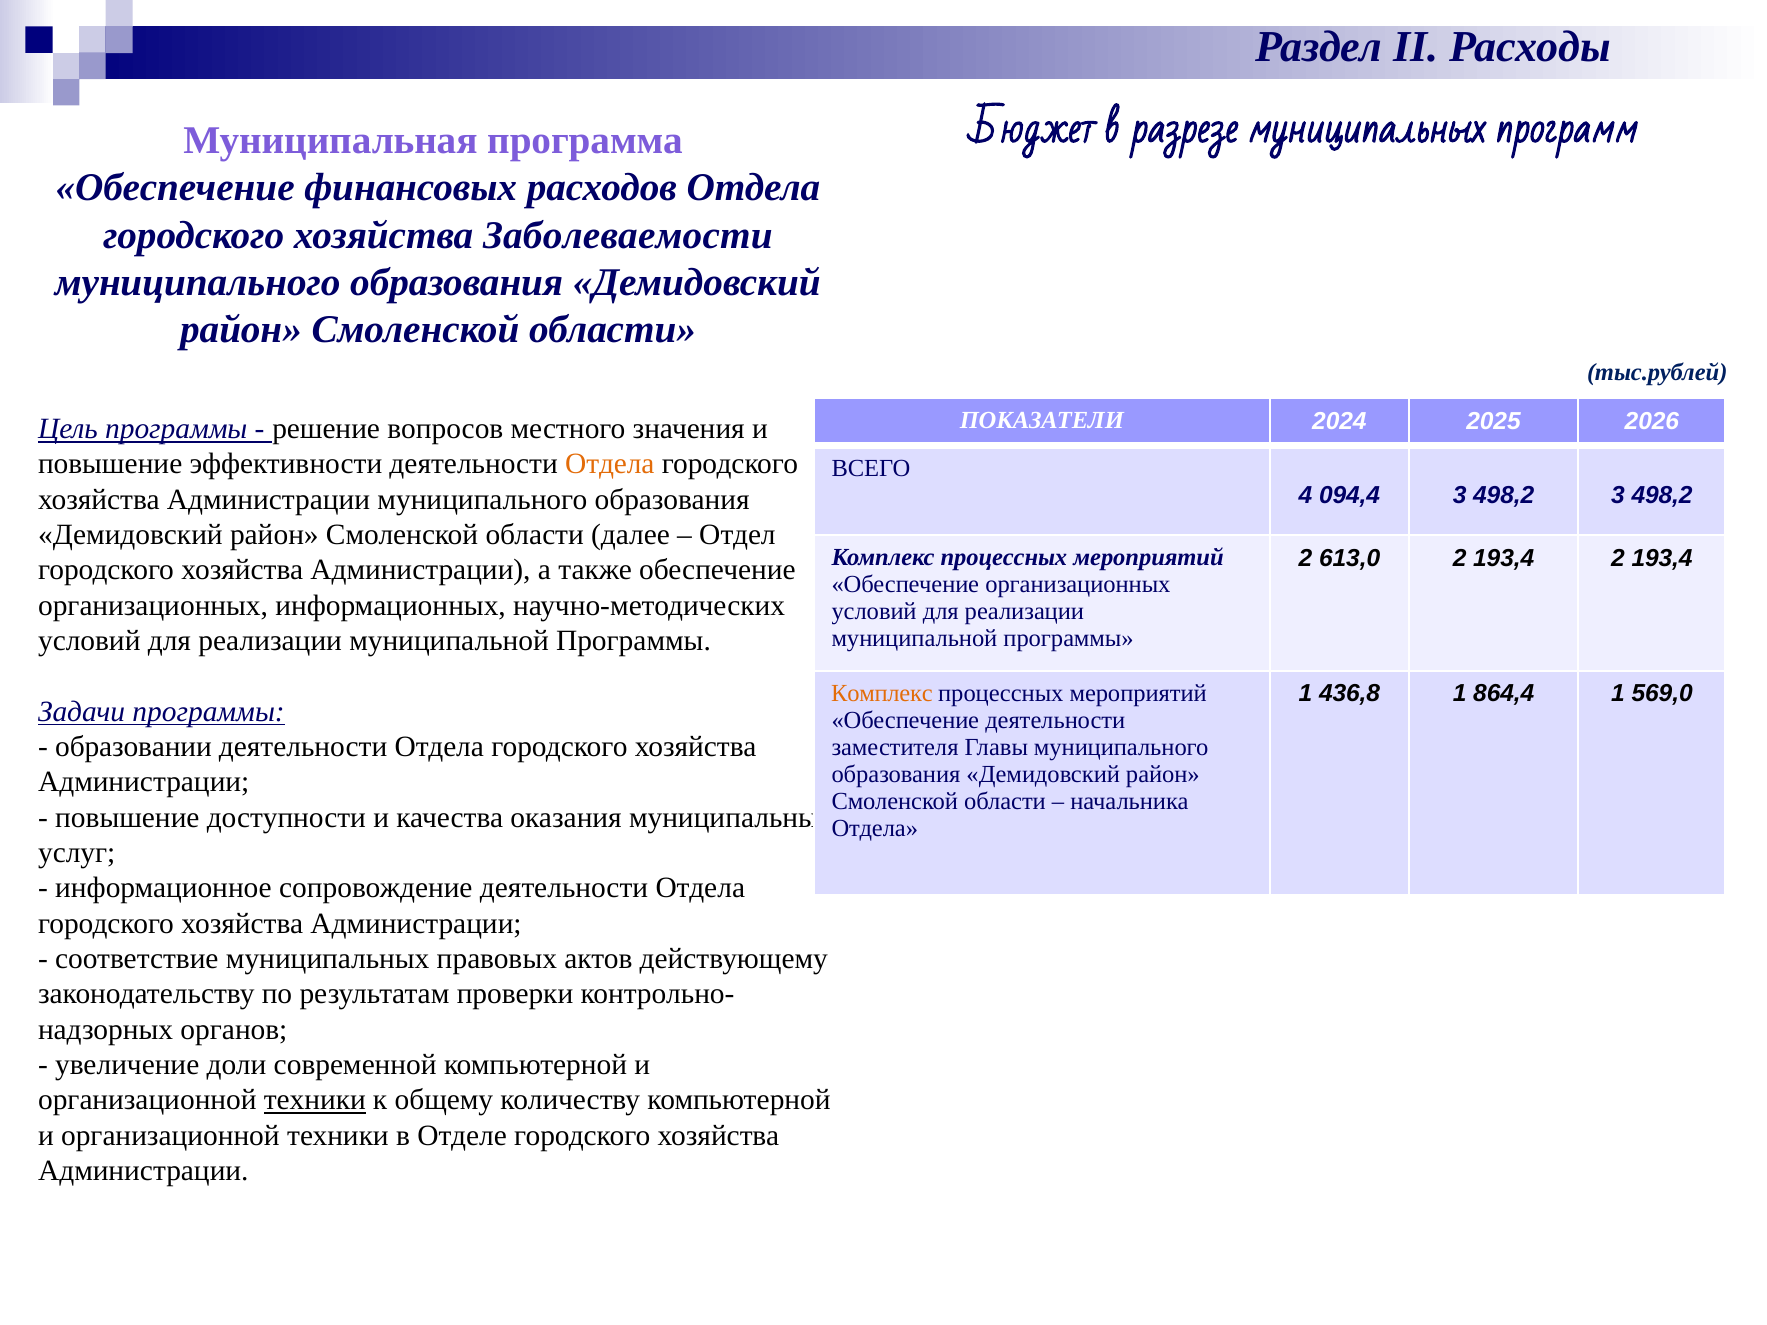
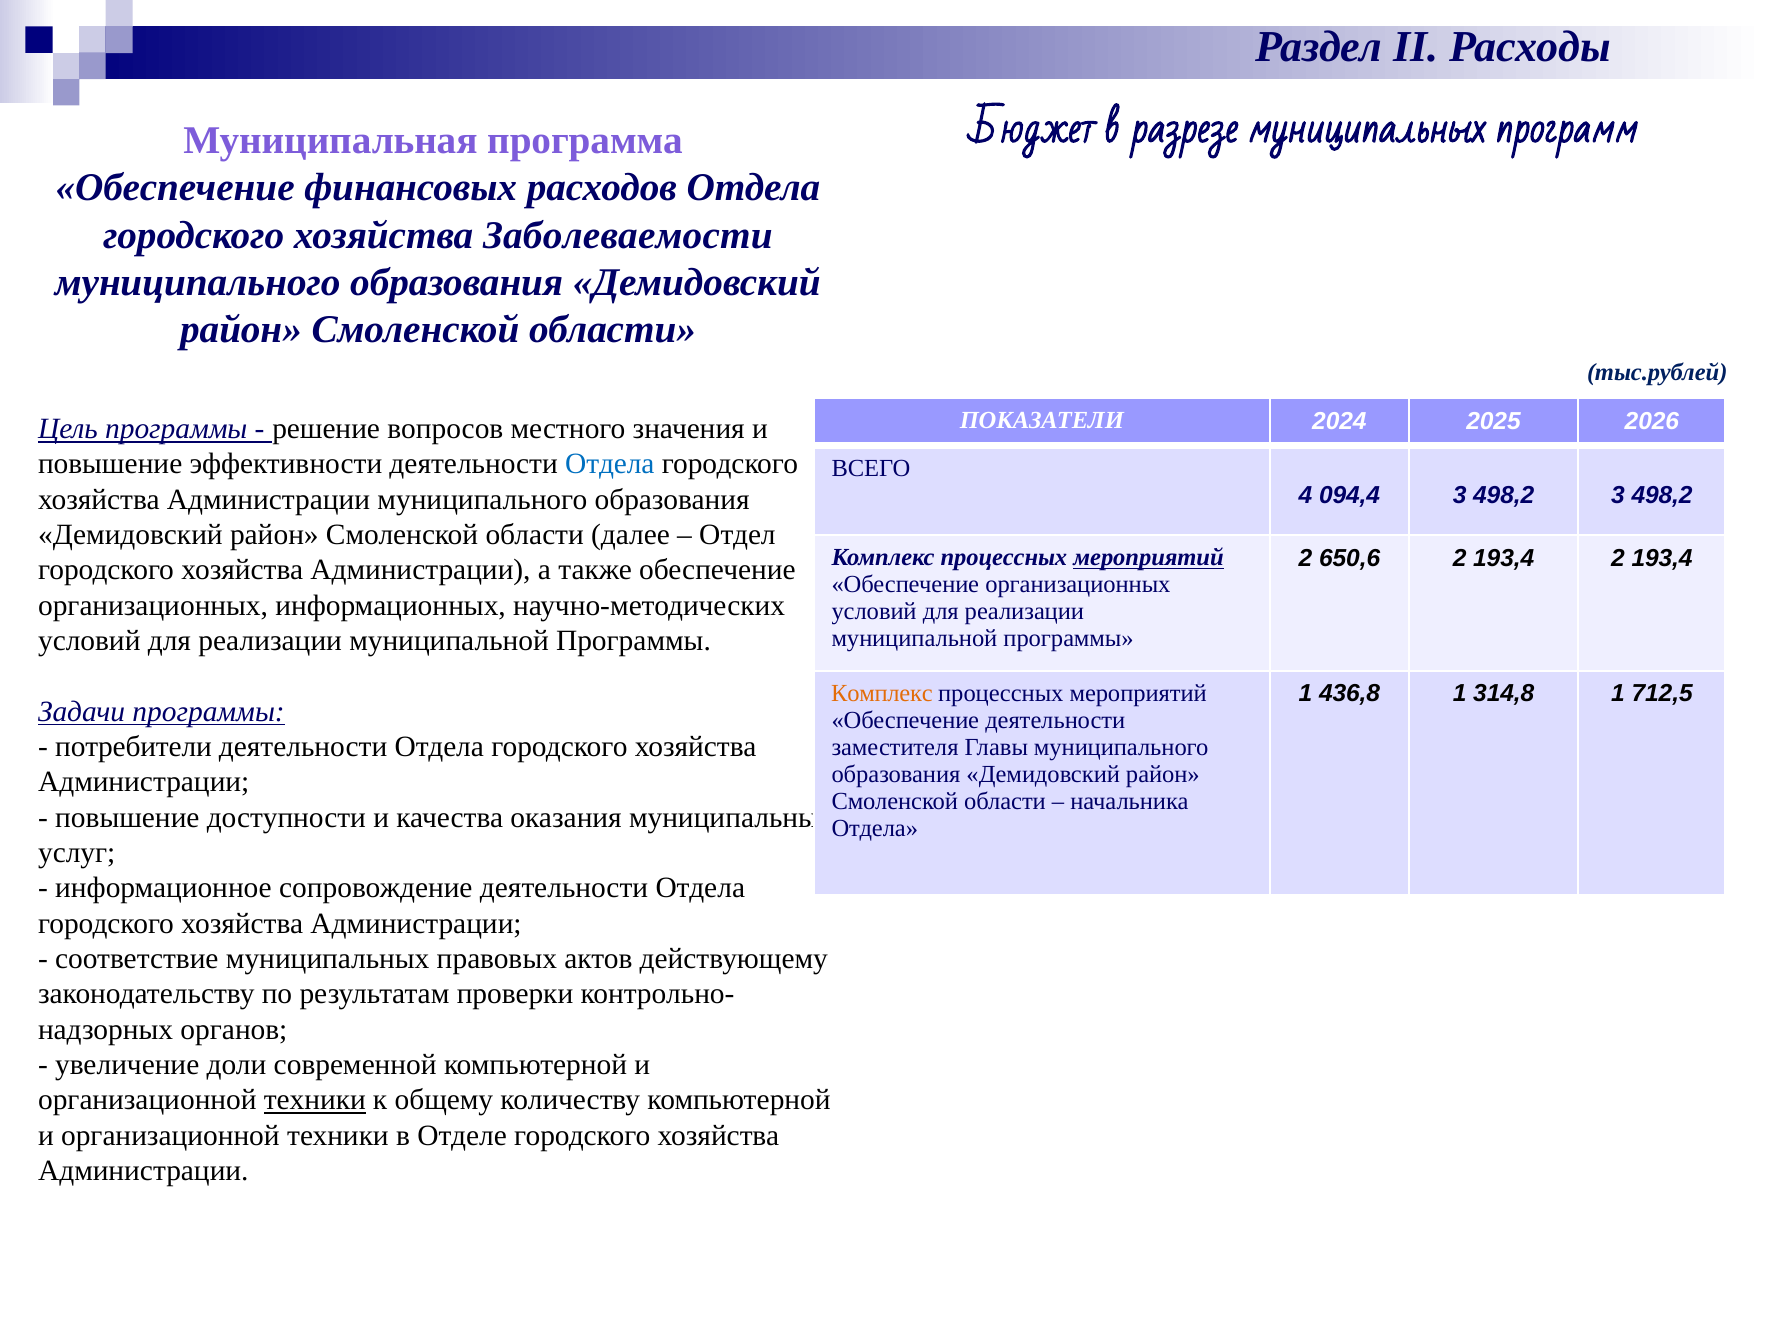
Отдела colour: orange -> blue (610, 464)
мероприятий underline: none -> present (1149, 558)
613,0: 613,0 -> 650,6 (1350, 558)
864,4: 864,4 -> 314,8 (1504, 694)
569,0: 569,0 -> 712,5 (1662, 694)
образовании: образовании -> потребители (134, 747)
